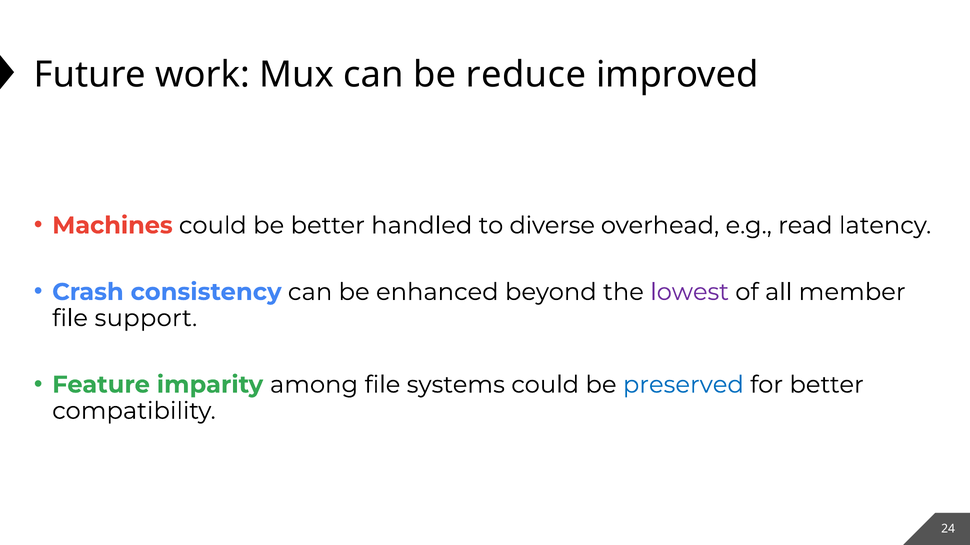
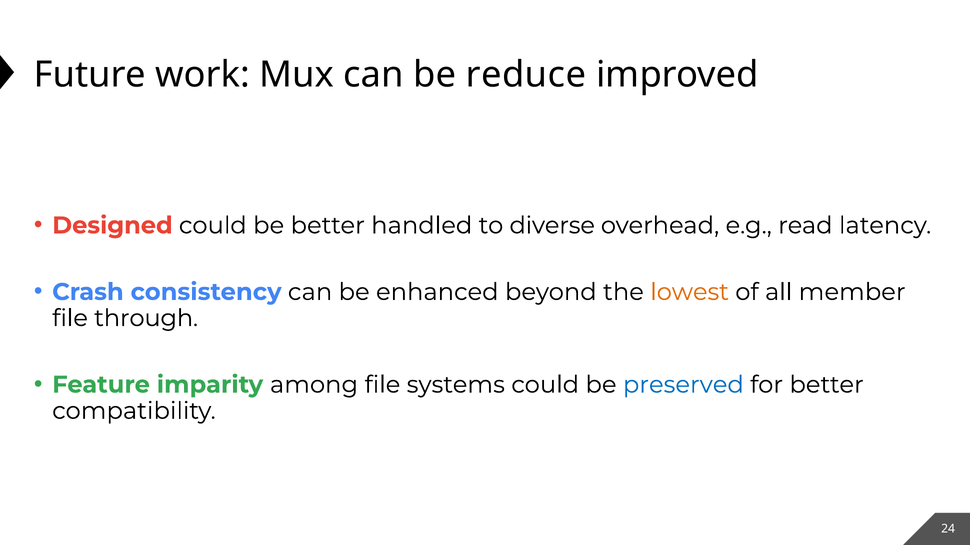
Machines: Machines -> Designed (112, 226)
lowest colour: purple -> orange (690, 292)
support: support -> through (146, 318)
